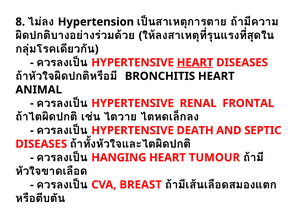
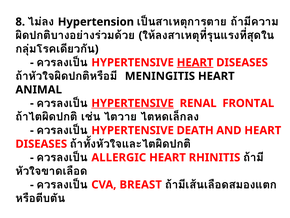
BRONCHITIS: BRONCHITIS -> MENINGITIS (160, 76)
HYPERTENSIVE underline: none -> present (133, 103)
AND SEPTIC: SEPTIC -> HEART (263, 130)
HANGING: HANGING -> ALLERGIC (119, 157)
TUMOUR: TUMOUR -> RHINITIS (214, 157)
